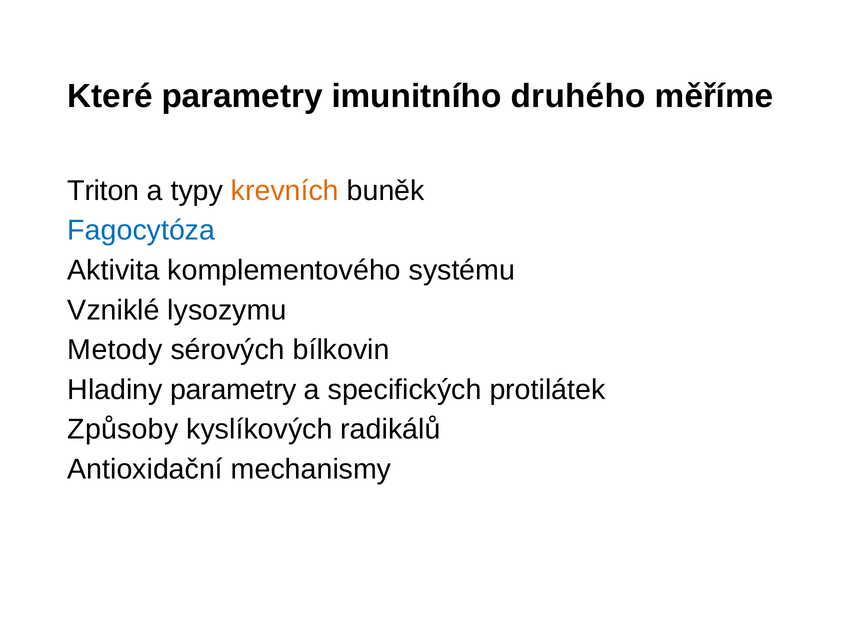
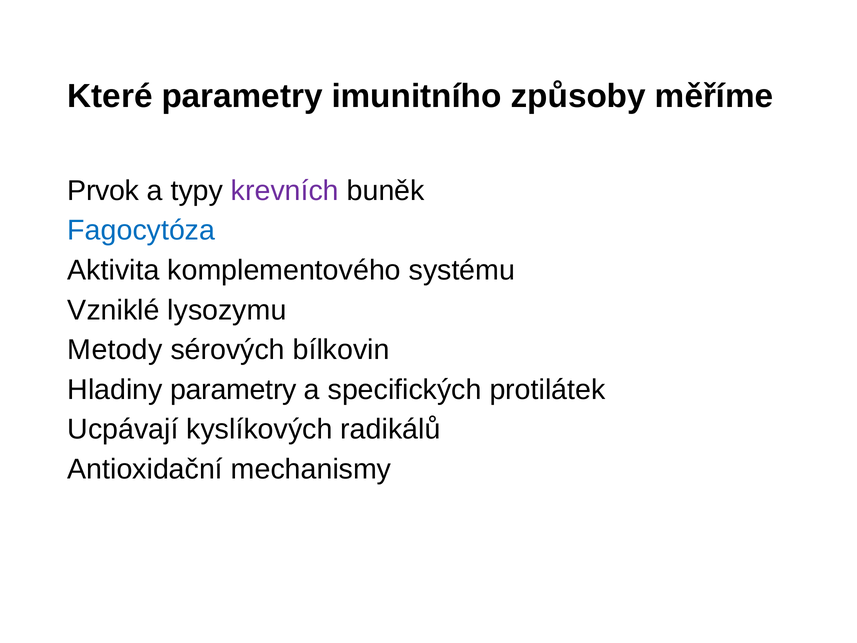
druhého: druhého -> způsoby (578, 96)
Triton: Triton -> Prvok (103, 191)
krevních colour: orange -> purple (285, 191)
Způsoby: Způsoby -> Ucpávají (123, 429)
